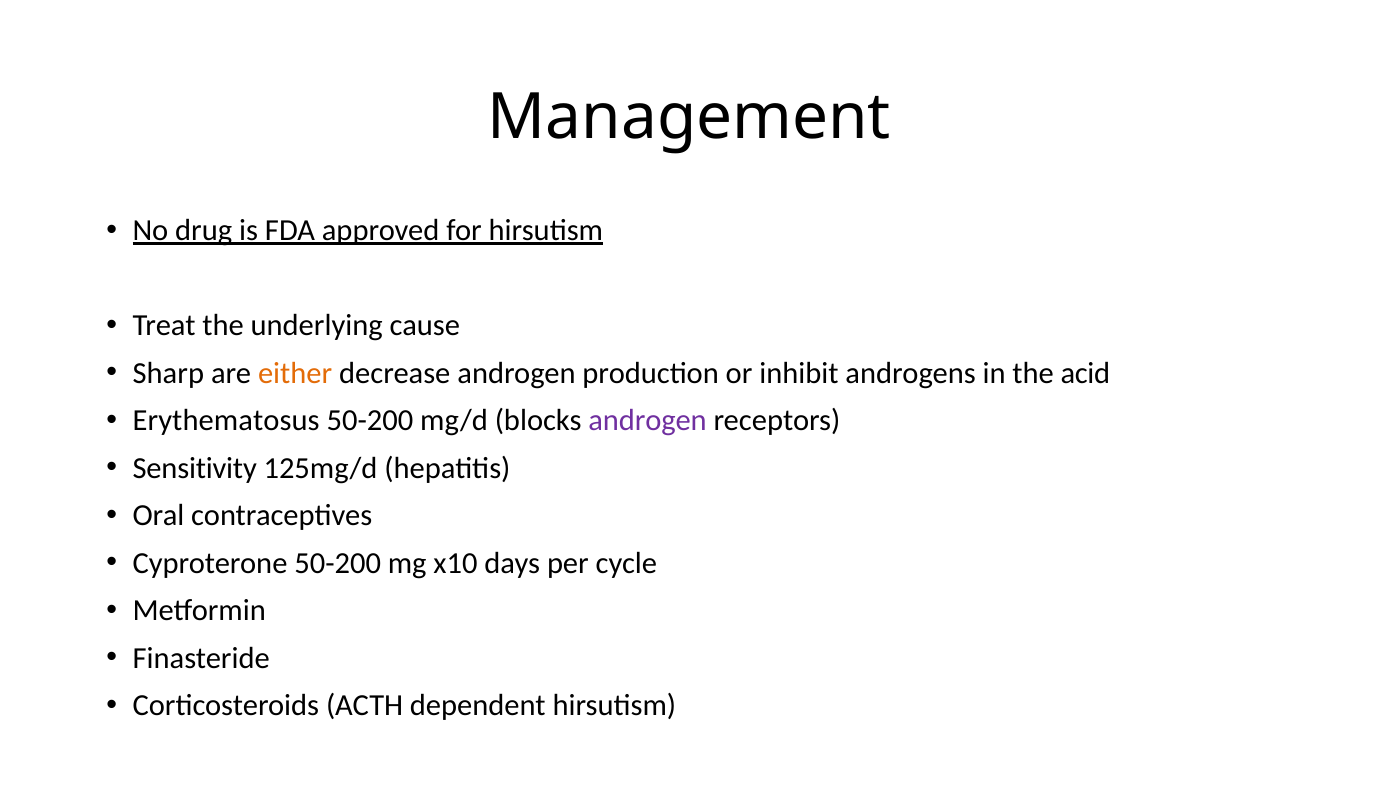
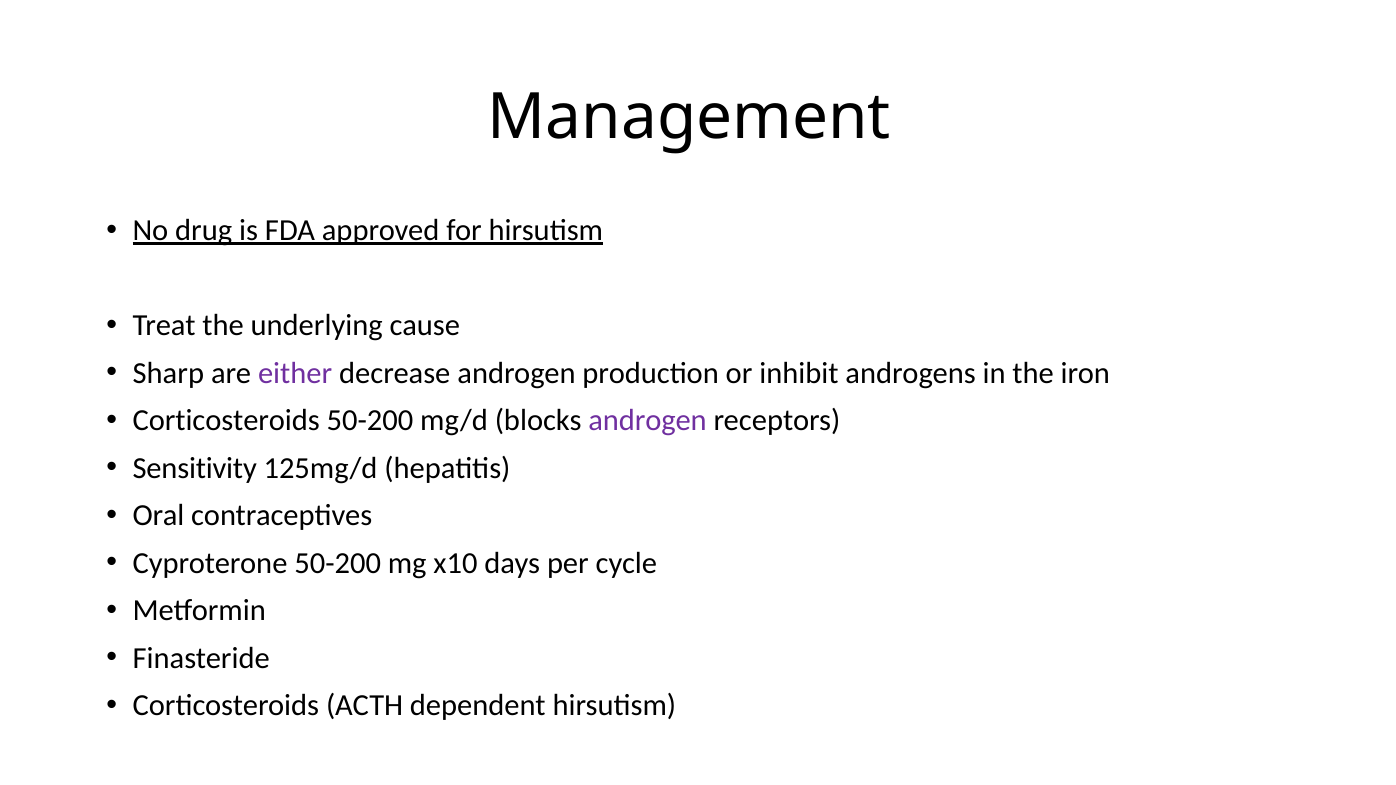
either colour: orange -> purple (295, 373)
acid: acid -> iron (1085, 373)
Erythematosus: Erythematosus -> Corticosteroids (226, 421)
